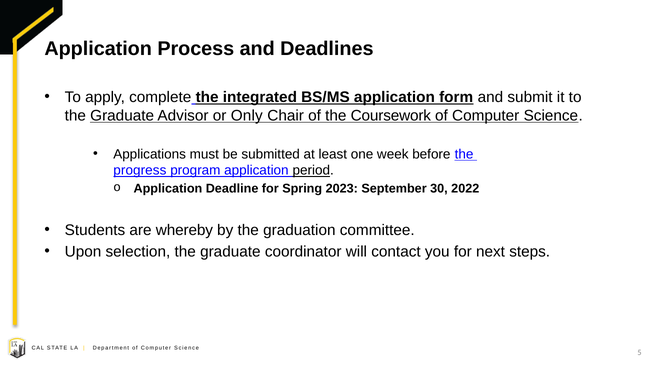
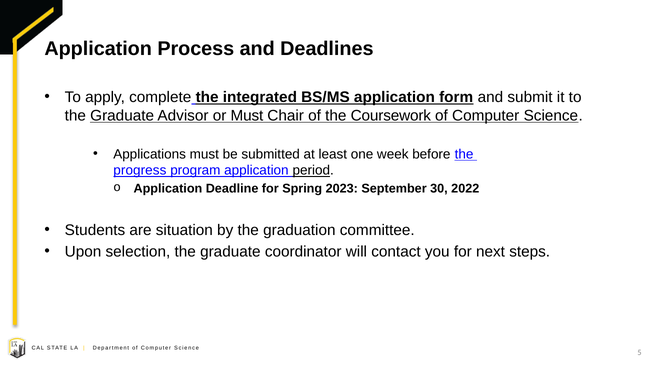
or Only: Only -> Must (247, 115)
whereby: whereby -> situation (184, 230)
